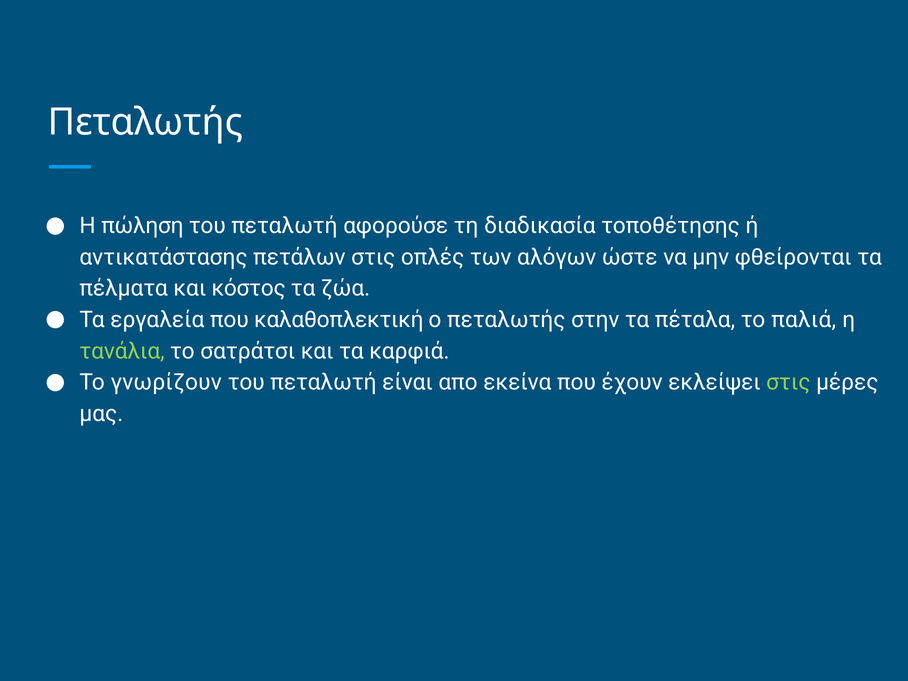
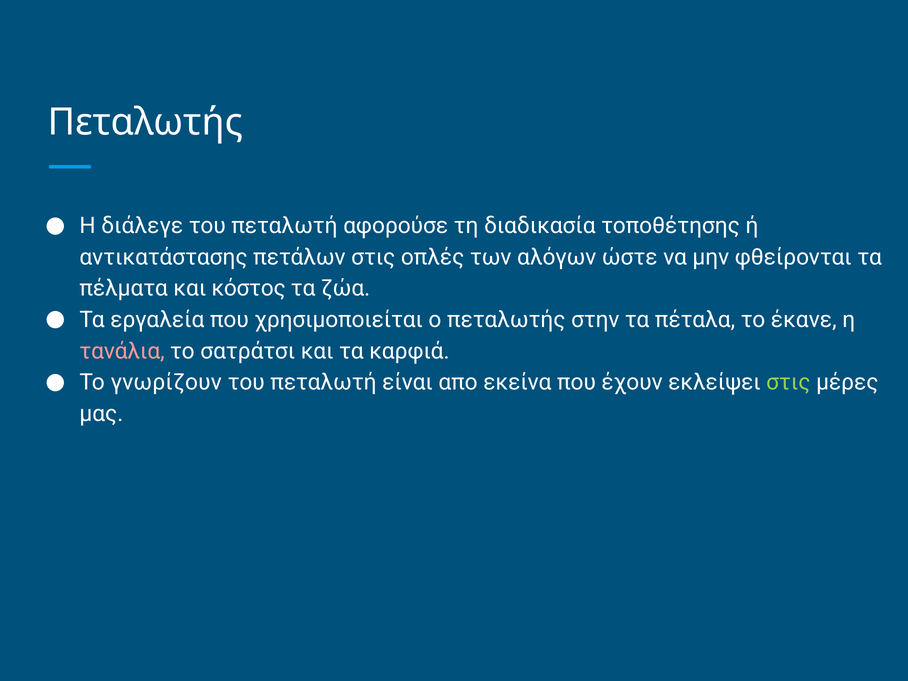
πώληση: πώληση -> διάλεγε (142, 226)
καλαθοπλεκτική: καλαθοπλεκτική -> χρησιμοποιείται (339, 320)
παλιά: παλιά -> έκανε (804, 320)
τανάλια colour: light green -> pink (122, 351)
